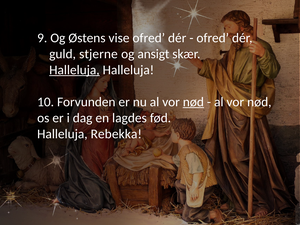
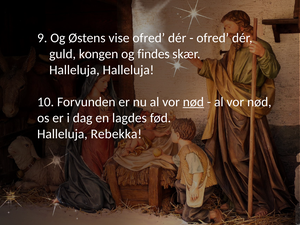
stjerne: stjerne -> kongen (99, 54)
ansigt: ansigt -> findes (153, 54)
Halleluja underline: present -> none (74, 70)
